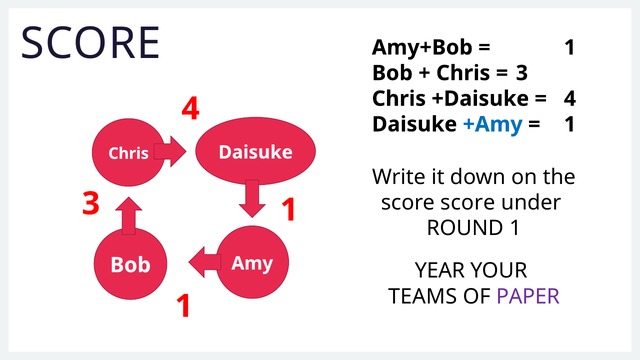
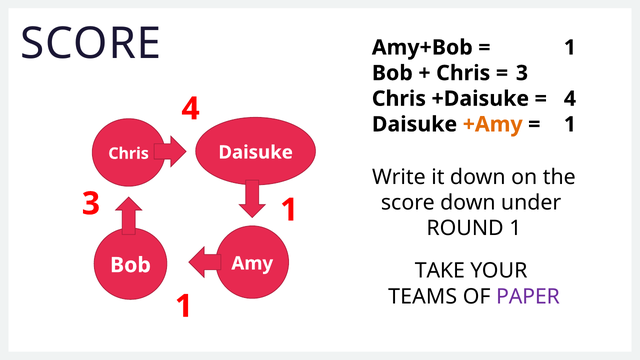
+Amy colour: blue -> orange (493, 124)
score score: score -> down (468, 203)
YEAR: YEAR -> TAKE (440, 271)
